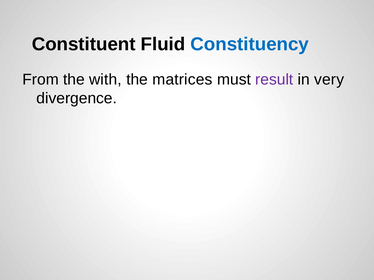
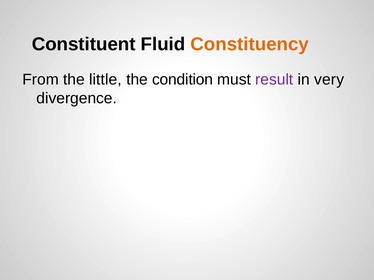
Constituency colour: blue -> orange (250, 44)
with: with -> little (105, 80)
matrices: matrices -> condition (183, 80)
